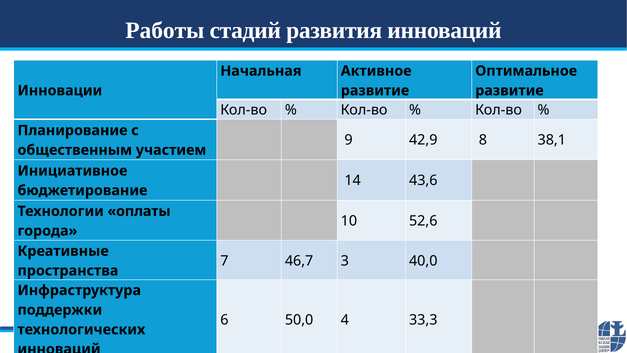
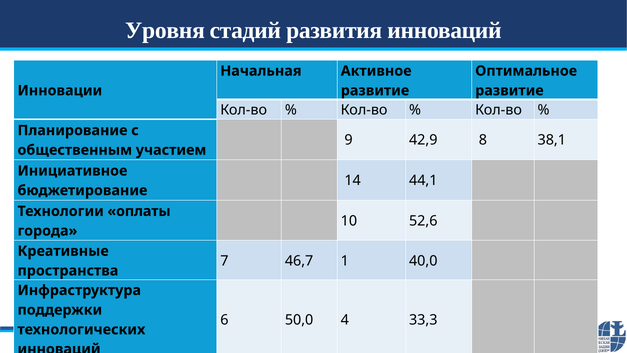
Работы: Работы -> Уровня (165, 30)
43,6: 43,6 -> 44,1 (423, 180)
3: 3 -> 1 (345, 261)
